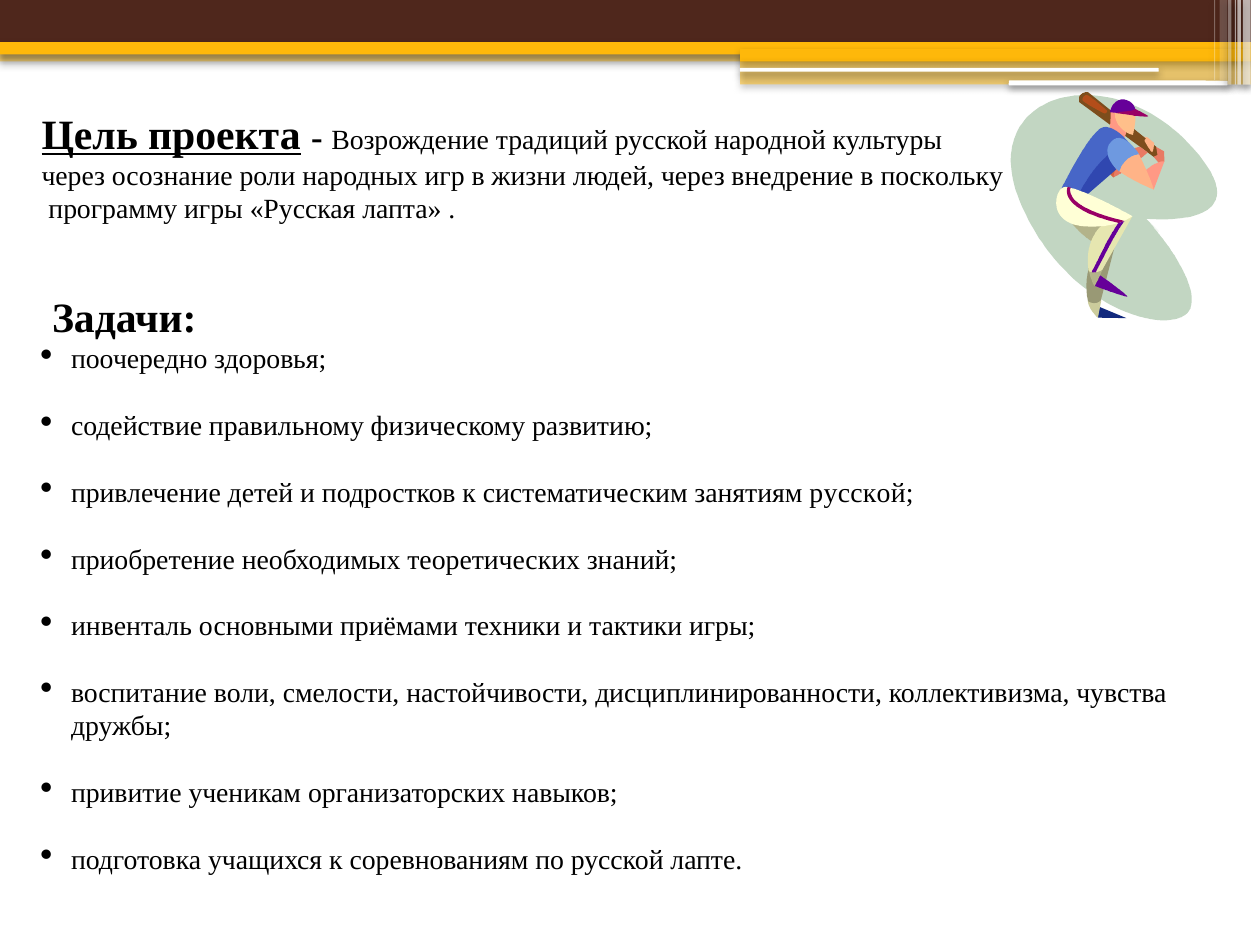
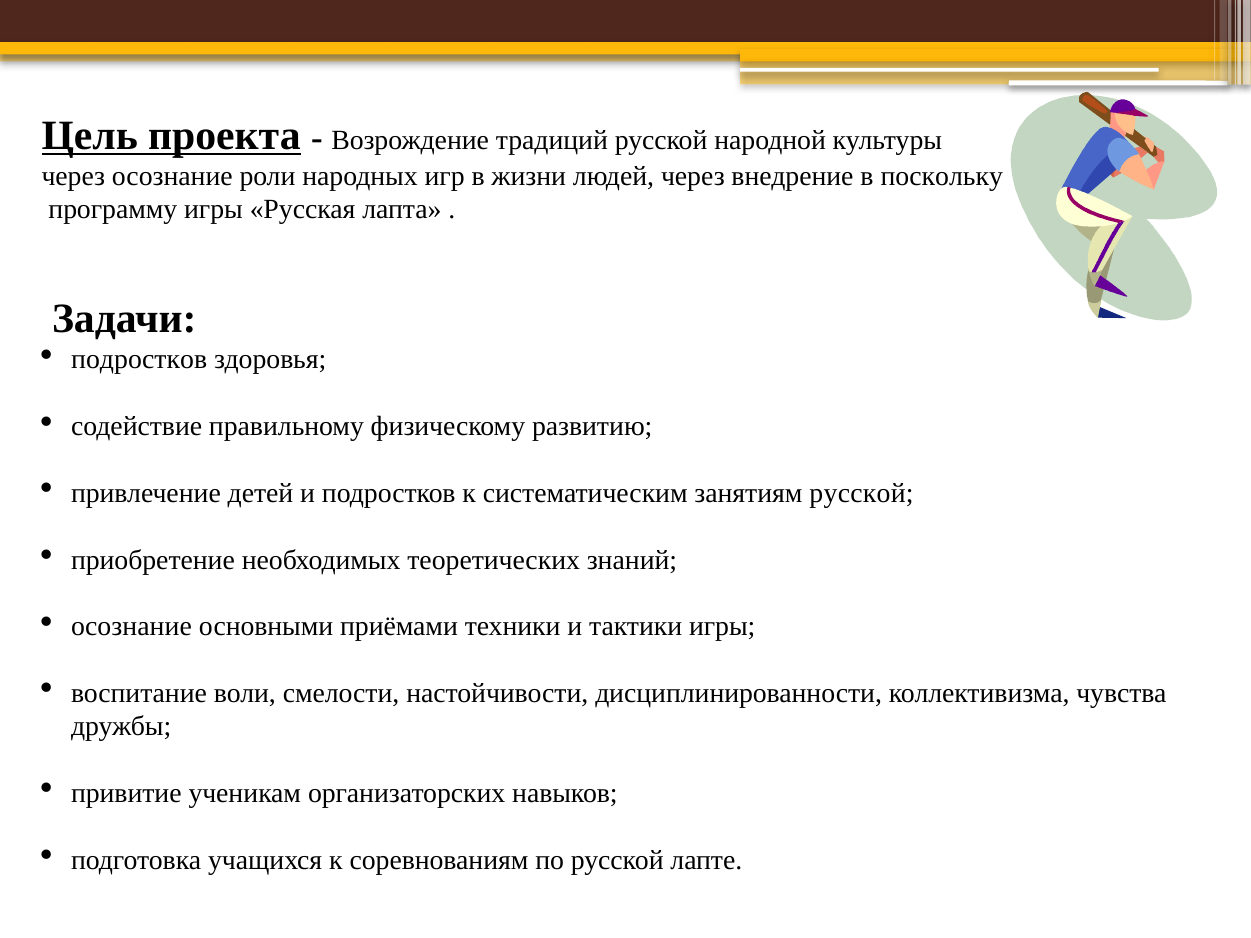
поочередно: поочередно -> подростков (139, 360)
инвенталь: инвенталь -> осознание (131, 627)
